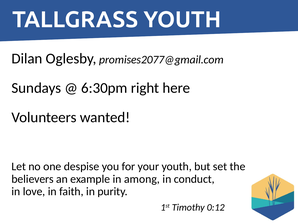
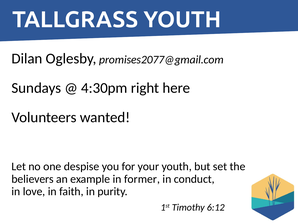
6:30pm: 6:30pm -> 4:30pm (104, 88)
among: among -> former (142, 179)
0:12: 0:12 -> 6:12 (216, 207)
